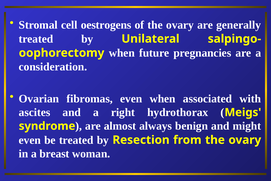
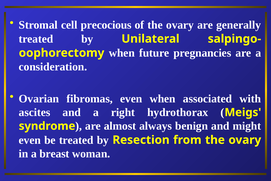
oestrogens: oestrogens -> precocious (106, 25)
